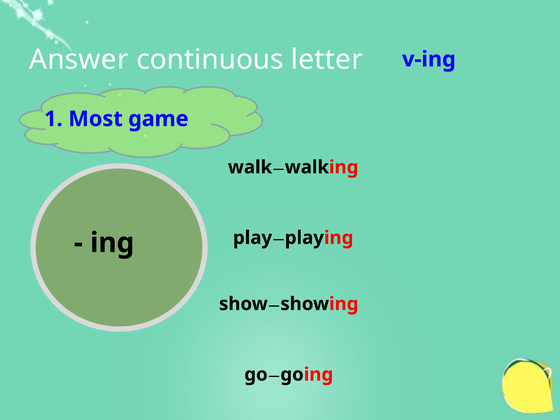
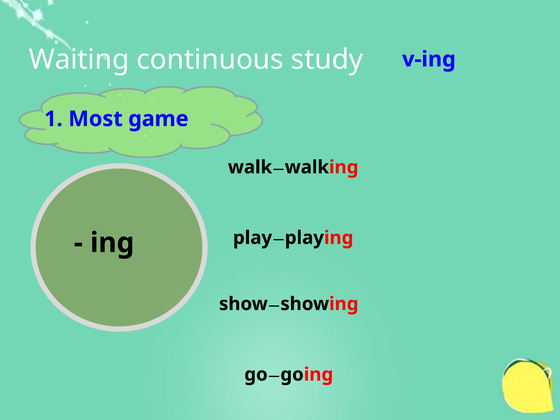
Answer: Answer -> Waiting (79, 60)
letter: letter -> study (327, 60)
